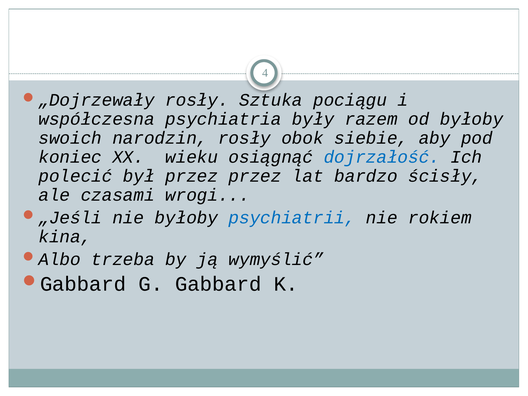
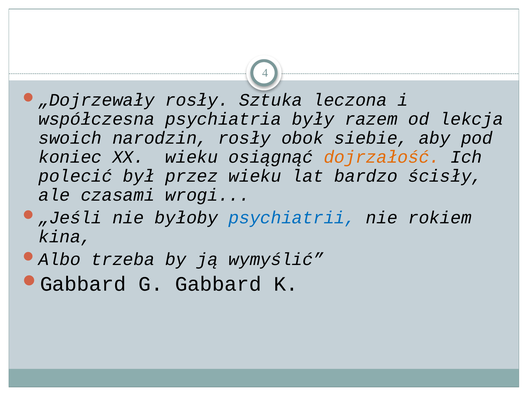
pociągu: pociągu -> leczona (350, 100)
od byłoby: byłoby -> lekcja (472, 119)
dojrzałość colour: blue -> orange (382, 157)
przez przez: przez -> wieku (255, 176)
